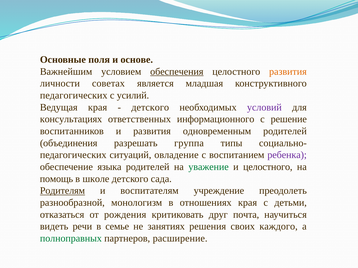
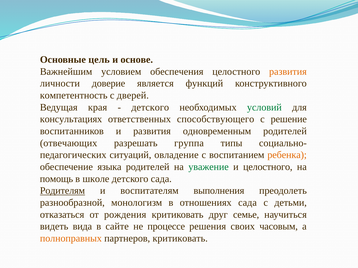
поля: поля -> цель (99, 60)
обеспечения underline: present -> none (177, 72)
советах: советах -> доверие (109, 84)
младшая: младшая -> функций (204, 84)
педагогических: педагогических -> компетентность (74, 96)
усилий: усилий -> дверей (133, 96)
условий colour: purple -> green (264, 107)
информационного: информационного -> способствующего (216, 119)
объединения: объединения -> отвечающих (69, 143)
ребенка colour: purple -> orange (287, 155)
учреждение: учреждение -> выполнения (219, 191)
отношениях края: края -> сада (248, 203)
почта: почта -> семье (246, 215)
речи: речи -> вида (82, 227)
семье: семье -> сайте (117, 227)
занятиях: занятиях -> процессе (166, 227)
каждого: каждого -> часовым (279, 227)
полноправных colour: green -> orange (71, 239)
партнеров расширение: расширение -> критиковать (180, 239)
